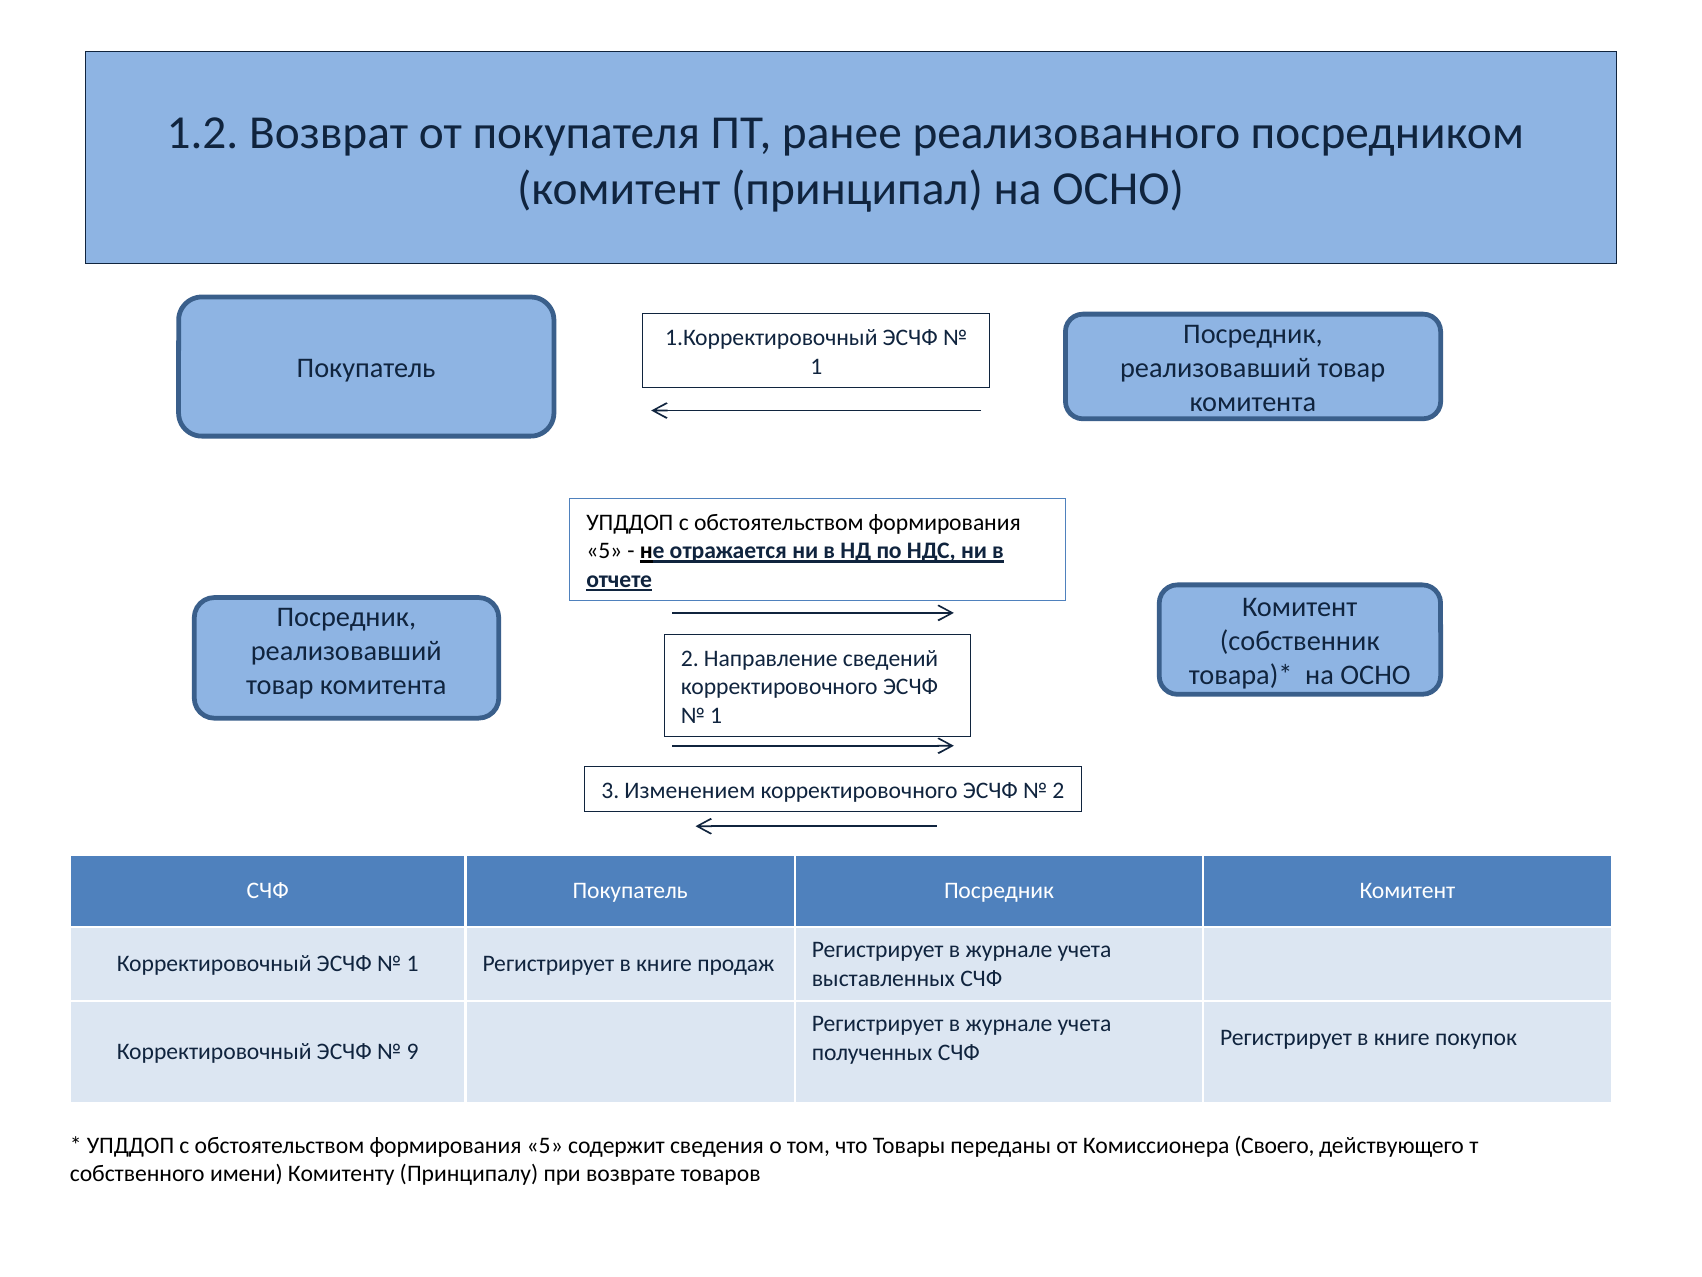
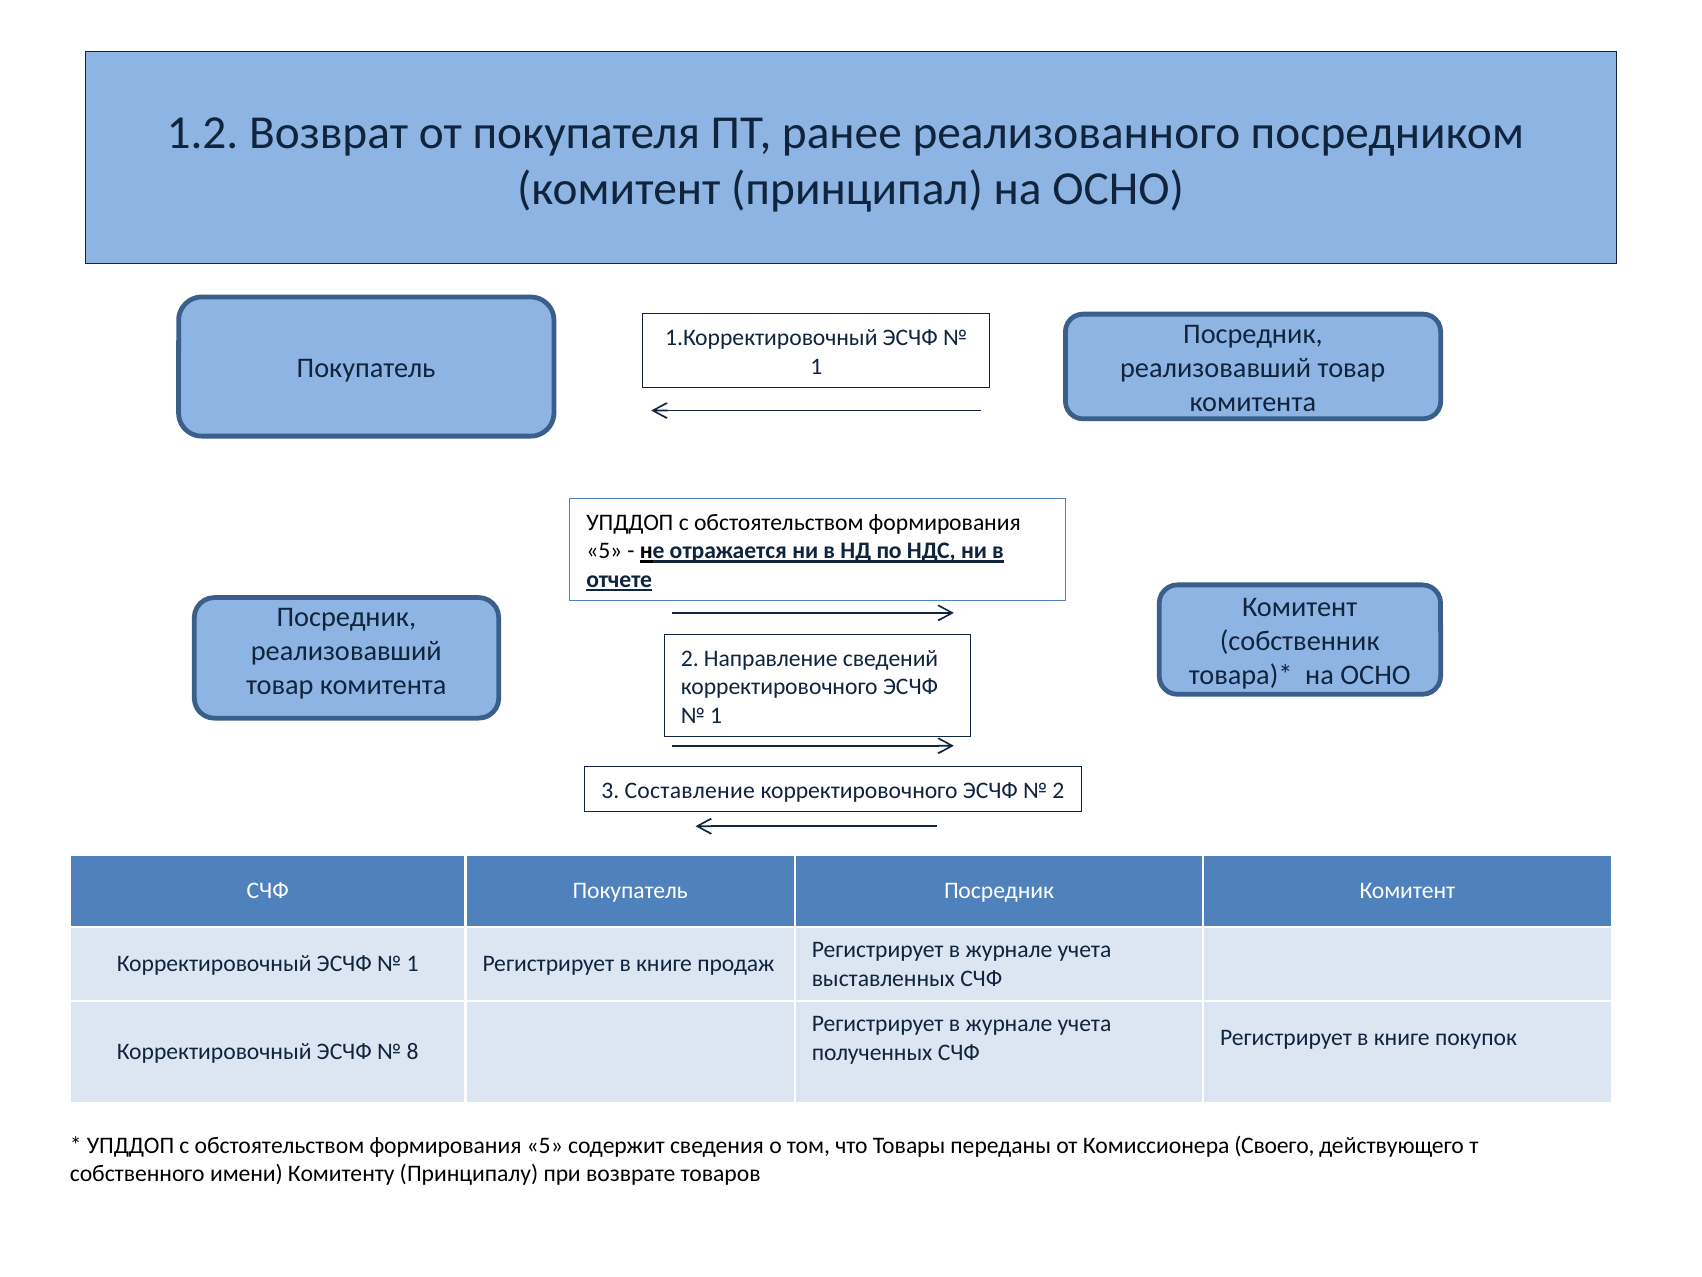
Изменением: Изменением -> Составление (690, 790)
9: 9 -> 8 (413, 1052)
